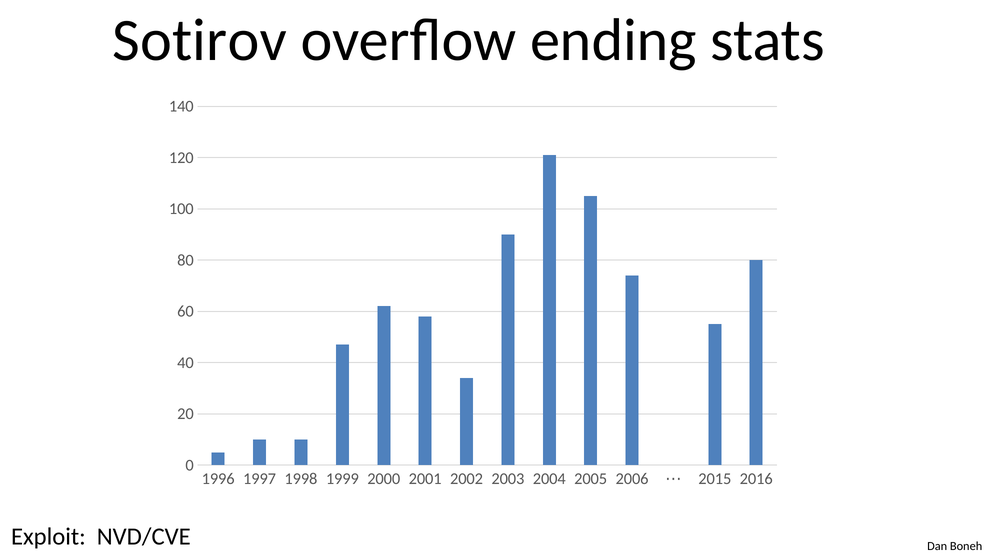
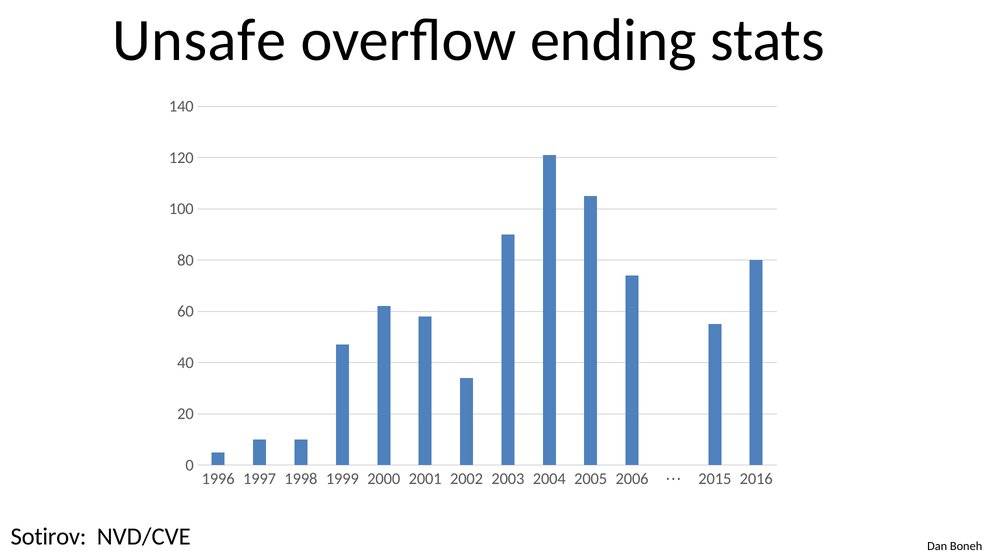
Sotirov: Sotirov -> Unsafe (199, 40)
Exploit: Exploit -> Sotirov (48, 537)
